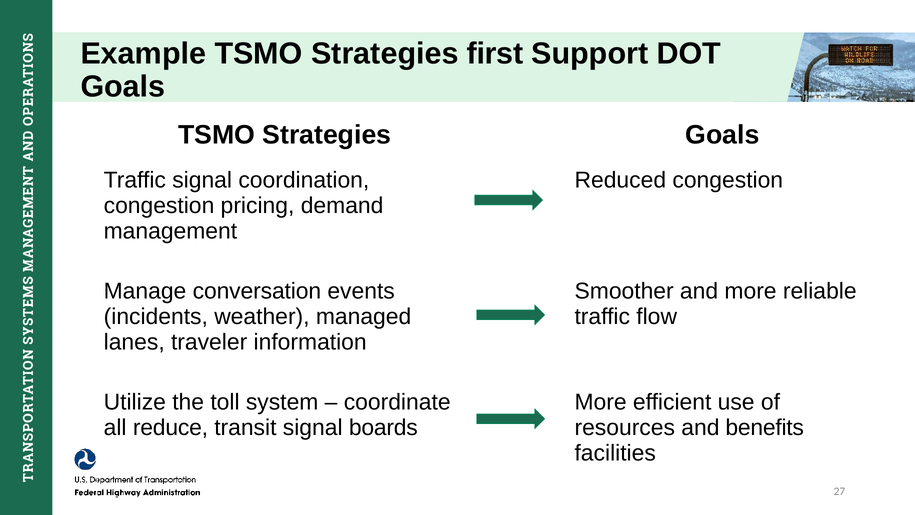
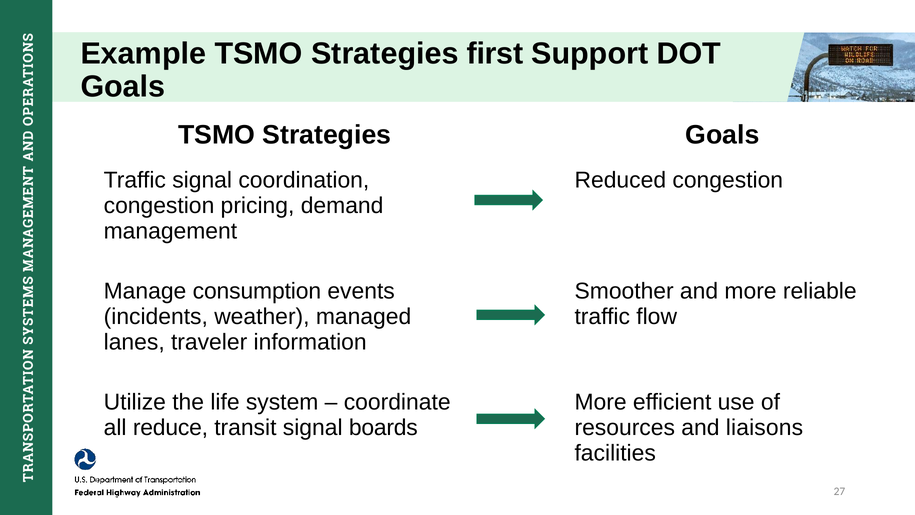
conversation: conversation -> consumption (257, 291)
toll: toll -> life (225, 402)
benefits: benefits -> liaisons (764, 427)
